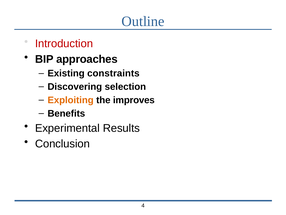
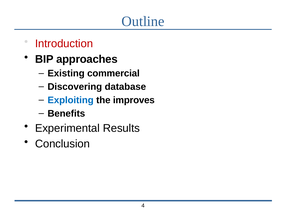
constraints: constraints -> commercial (113, 73)
selection: selection -> database (125, 87)
Exploiting colour: orange -> blue (71, 100)
